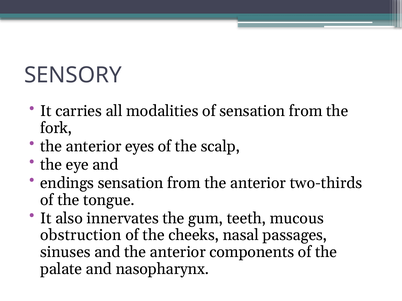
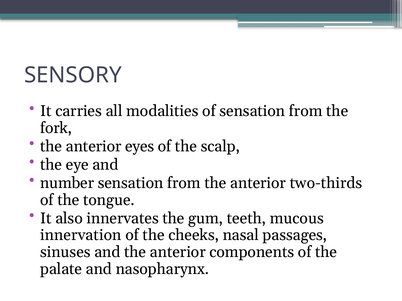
endings: endings -> number (67, 183)
obstruction: obstruction -> innervation (81, 236)
